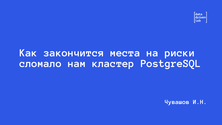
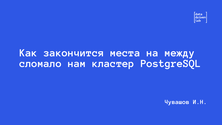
риски: риски -> между (180, 53)
